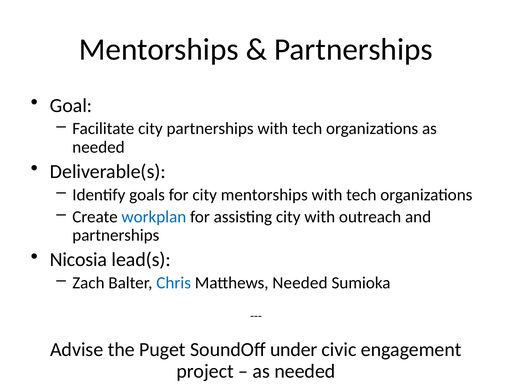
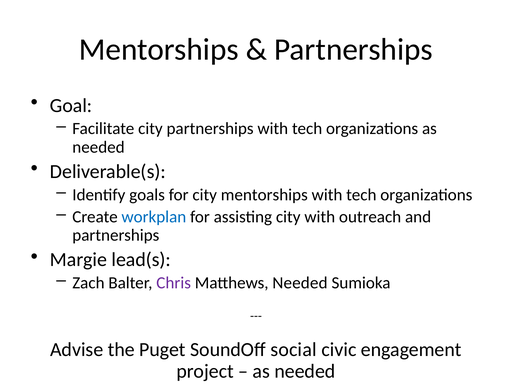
Nicosia: Nicosia -> Margie (78, 260)
Chris colour: blue -> purple (174, 283)
under: under -> social (294, 350)
